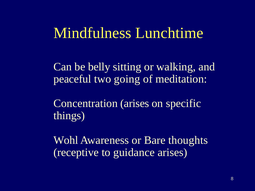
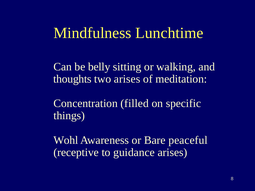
peaceful: peaceful -> thoughts (72, 79)
two going: going -> arises (127, 79)
Concentration arises: arises -> filled (135, 104)
thoughts: thoughts -> peaceful (188, 140)
